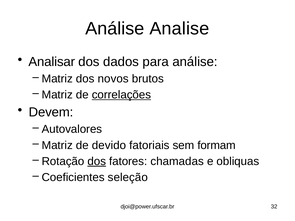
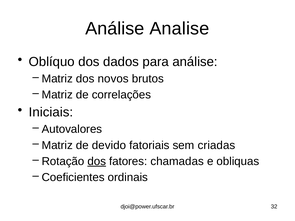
Analisar: Analisar -> Oblíquo (52, 62)
correlações underline: present -> none (121, 95)
Devem: Devem -> Iniciais (51, 112)
formam: formam -> criadas (216, 145)
seleção: seleção -> ordinais (128, 178)
